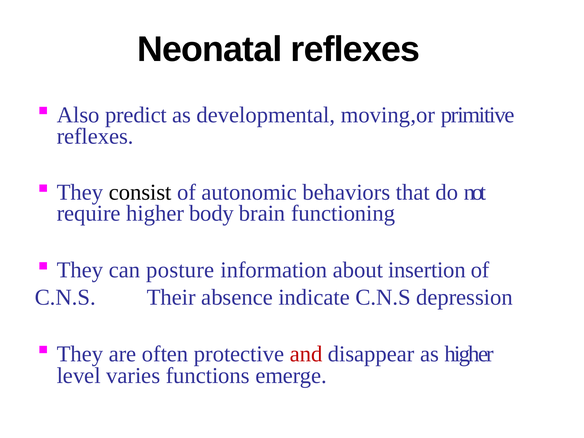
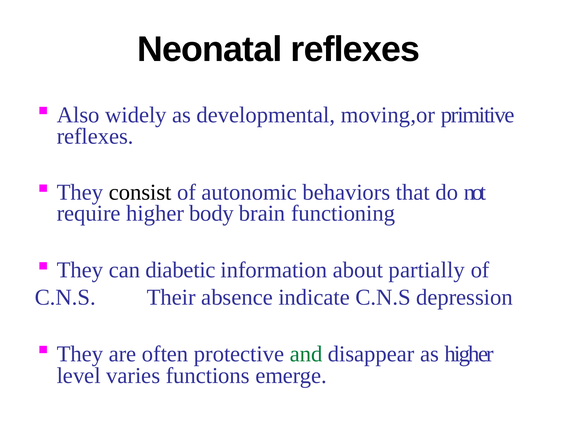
predict: predict -> widely (136, 115)
posture: posture -> diabetic (181, 270)
insertion: insertion -> partially (427, 270)
and colour: red -> green (306, 354)
